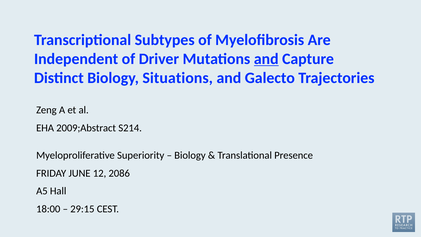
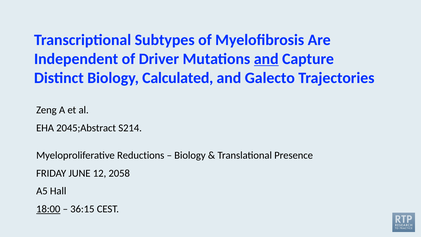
Situations: Situations -> Calculated (178, 78)
2009;Abstract: 2009;Abstract -> 2045;Abstract (86, 128)
Superiority: Superiority -> Reductions (141, 155)
2086: 2086 -> 2058 (119, 173)
18:00 underline: none -> present (48, 209)
29:15: 29:15 -> 36:15 (82, 209)
